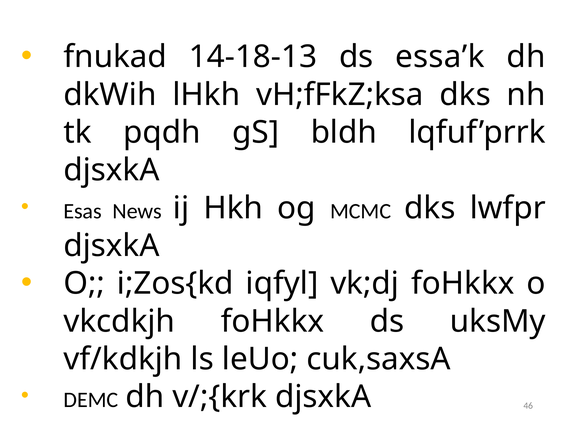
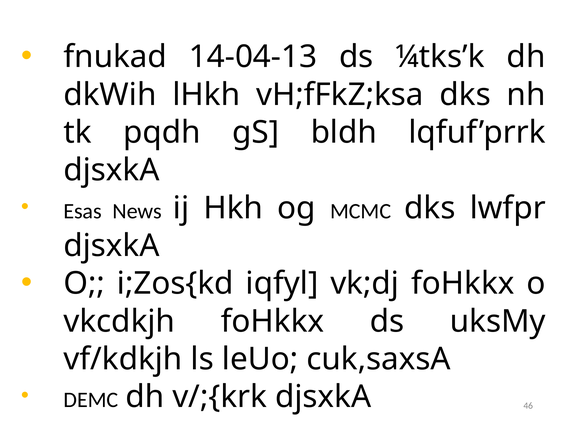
14-18-13: 14-18-13 -> 14-04-13 (253, 57)
essa’k: essa’k -> ¼tks’k (440, 57)
